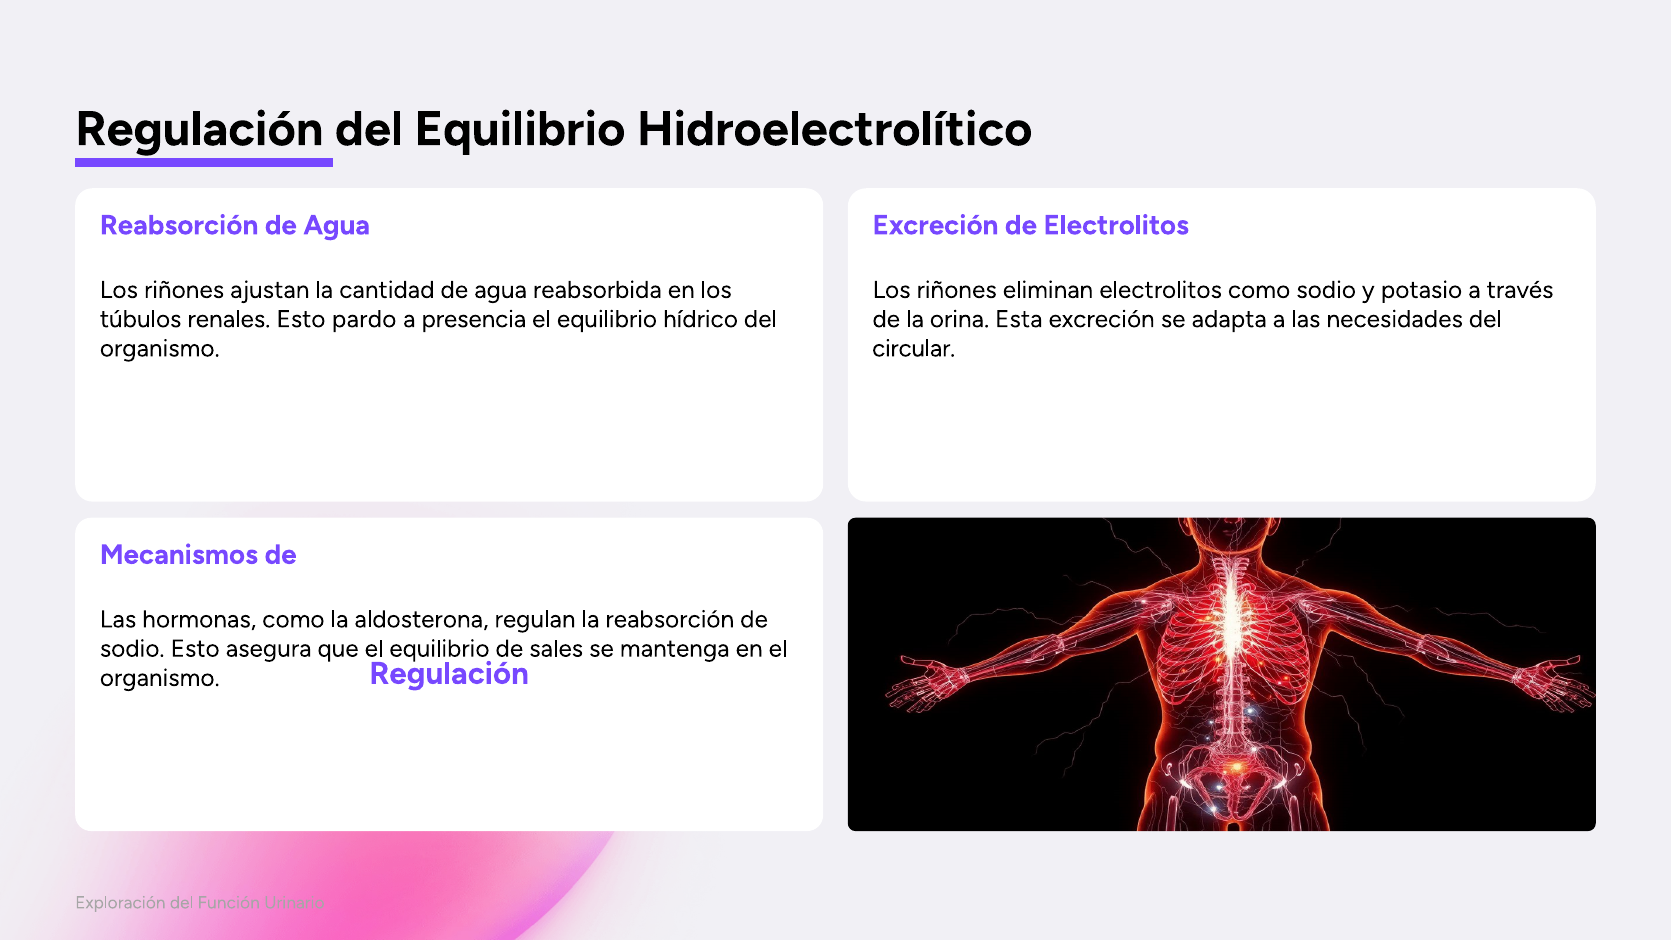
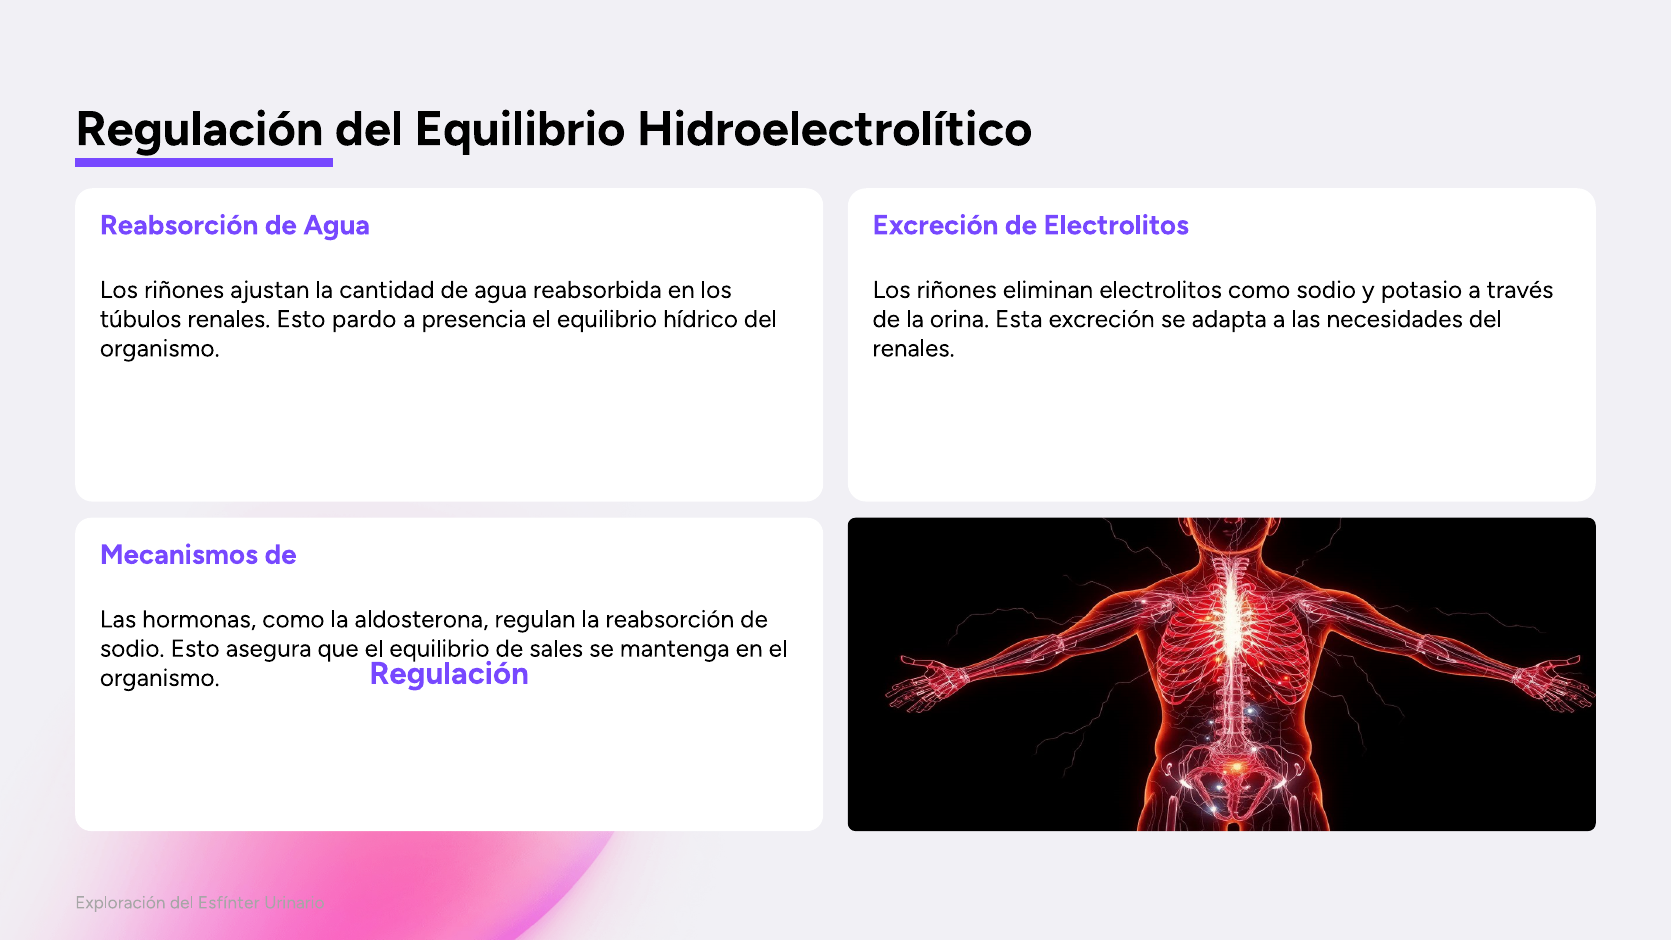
circular: circular -> renales (914, 348)
Función: Función -> Esfínter (229, 903)
